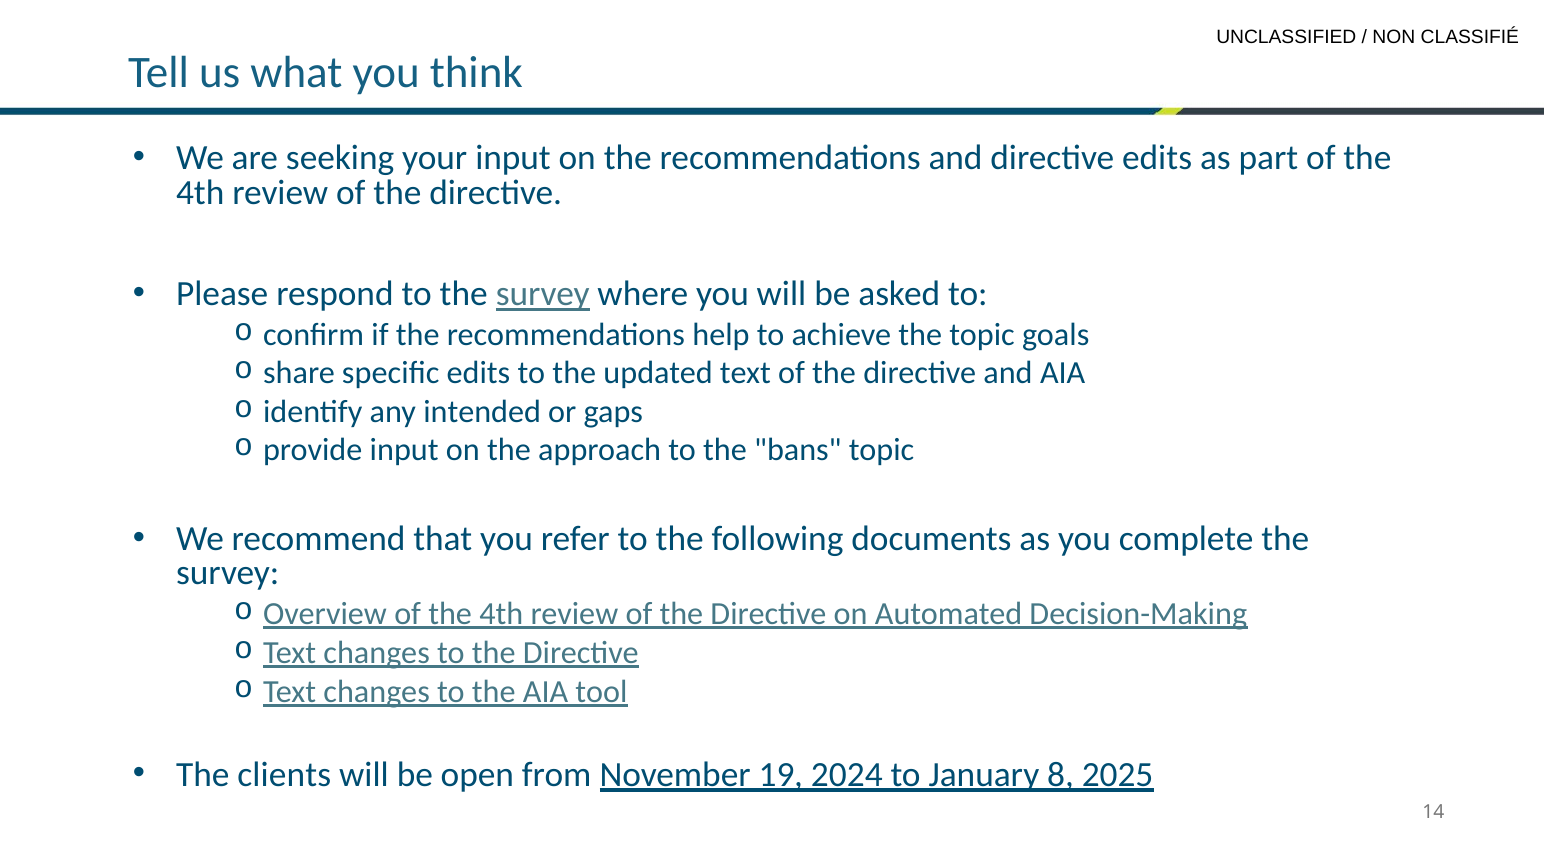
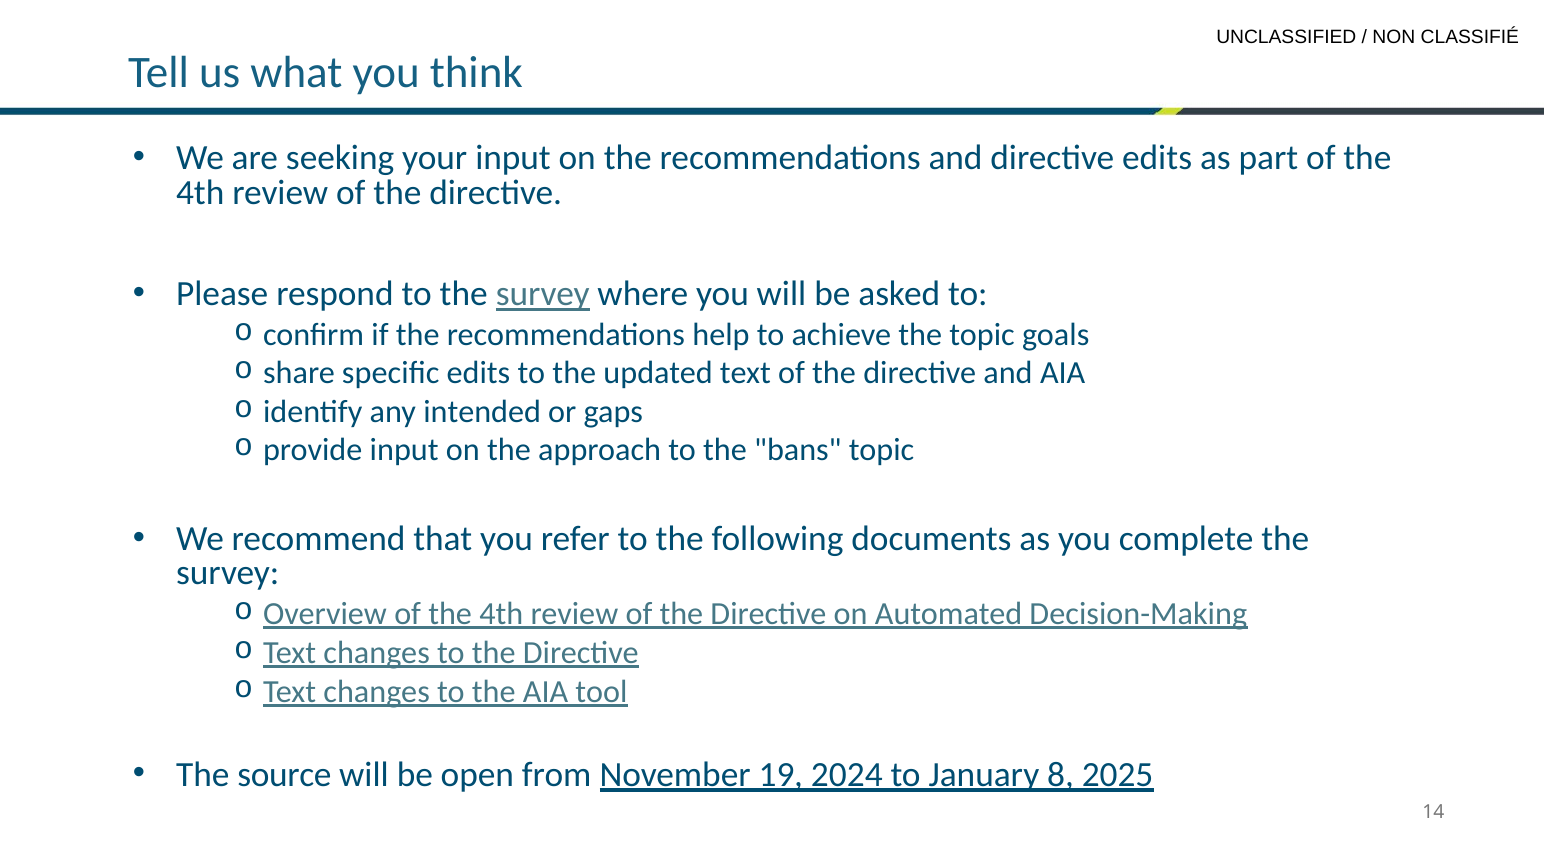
clients: clients -> source (284, 775)
